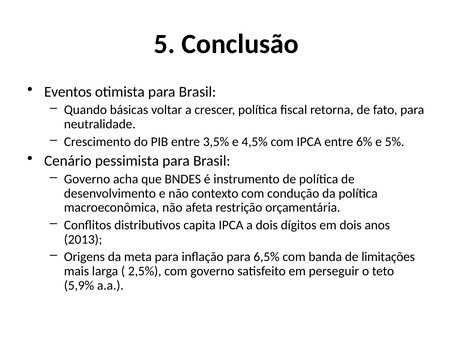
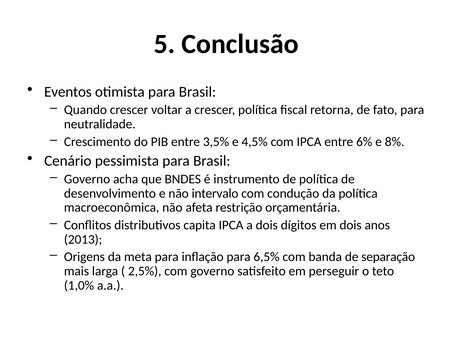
Quando básicas: básicas -> crescer (129, 110)
5%: 5% -> 8% (395, 142)
contexto: contexto -> intervalo (215, 193)
limitações: limitações -> separação (388, 257)
5,9%: 5,9% -> 1,0% (79, 285)
